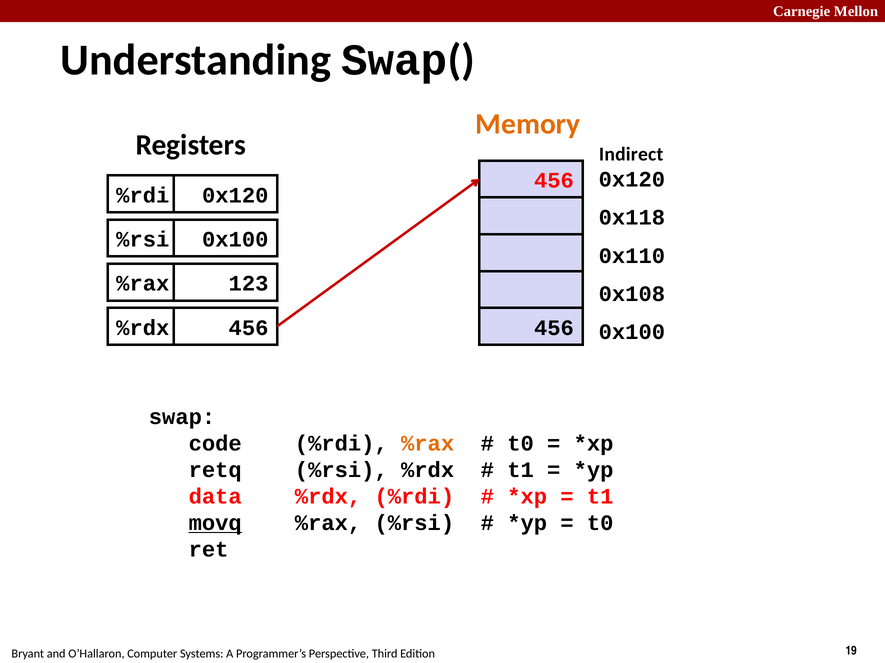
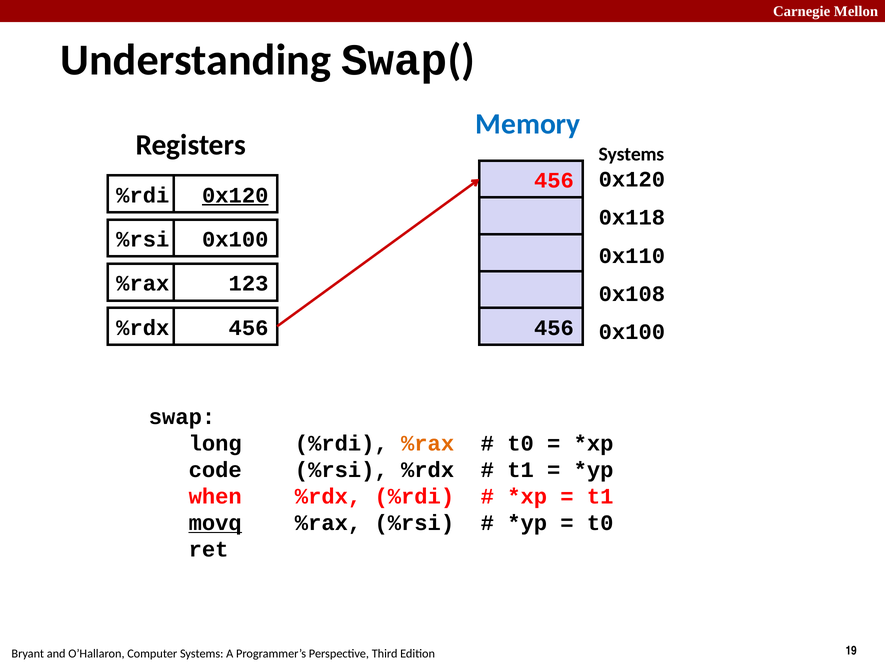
Memory colour: orange -> blue (528, 124)
Indirect: Indirect -> Systems (631, 154)
0x120 underline: none -> present (235, 196)
code: code -> long (215, 444)
retq: retq -> code (215, 470)
data: data -> when (215, 497)
